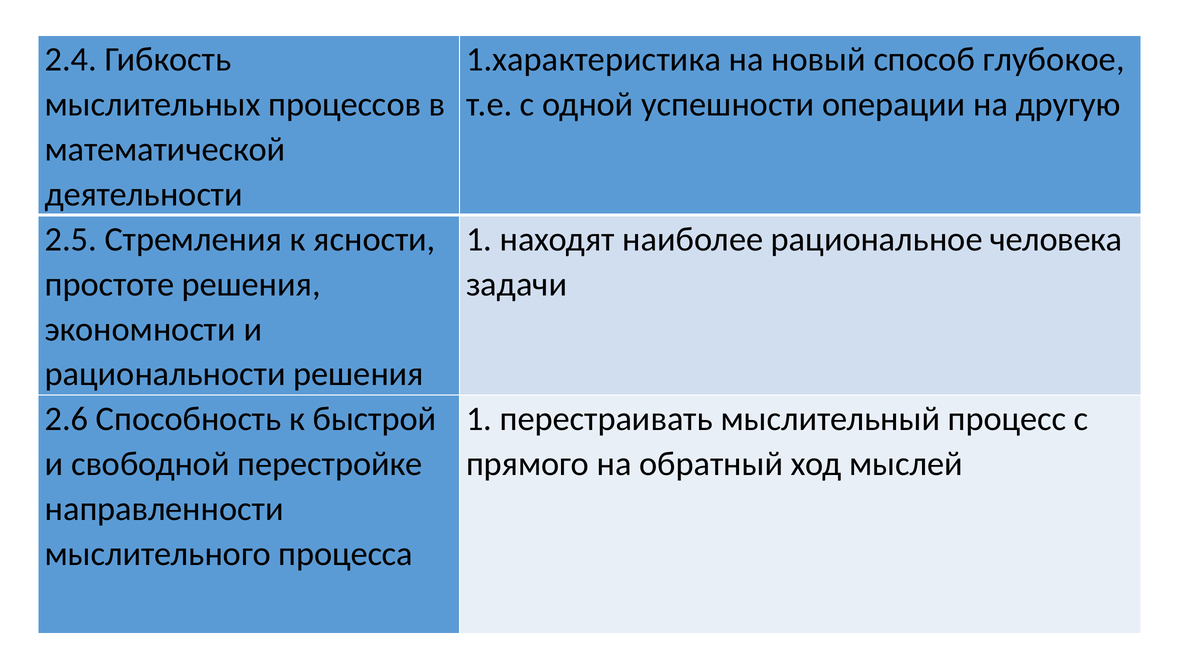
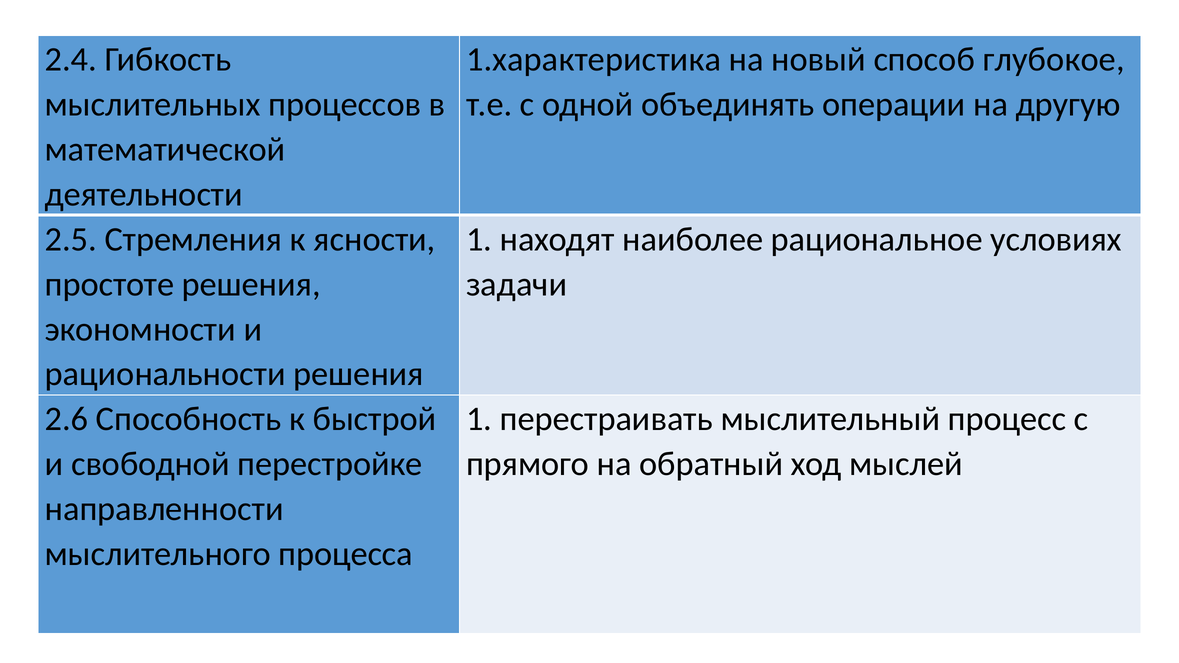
успешности: успешности -> объединять (728, 105)
человека: человека -> условиях (1056, 239)
